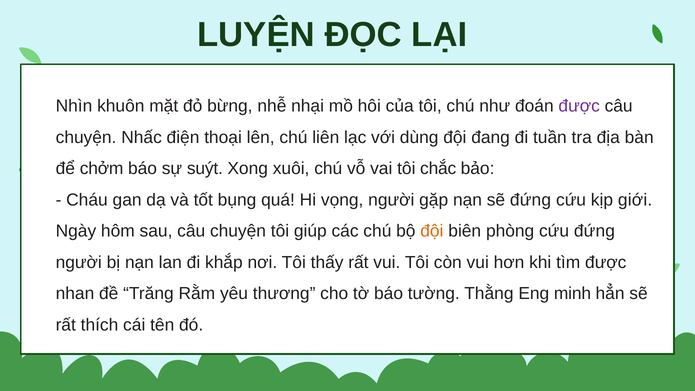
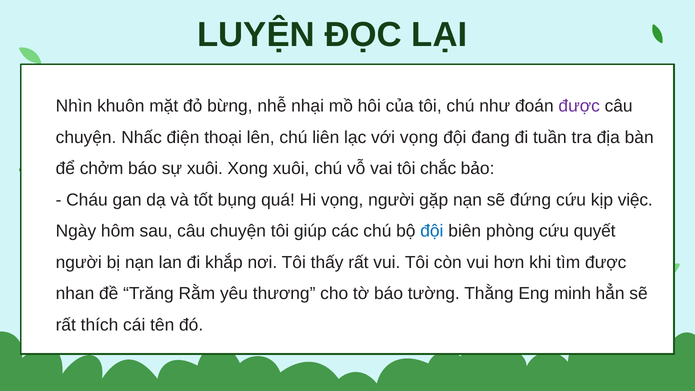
với dùng: dùng -> vọng (419, 137)
sự suýt: suýt -> xuôi (205, 169)
giới: giới -> việc (635, 200)
đội colour: orange -> blue (432, 231)
cứu đứng: đứng -> quyết (595, 231)
